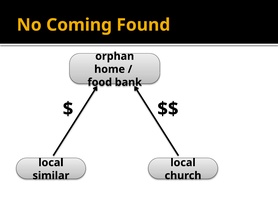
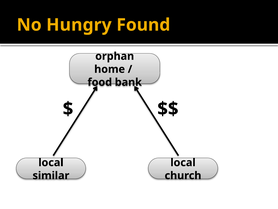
Coming: Coming -> Hungry (79, 25)
